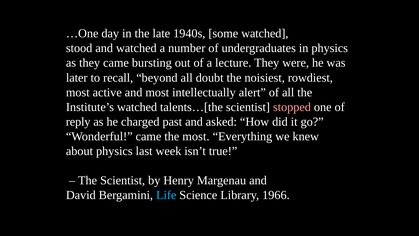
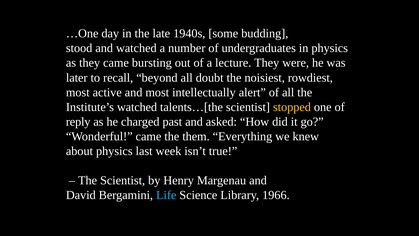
some watched: watched -> budding (265, 34)
stopped colour: pink -> yellow (292, 107)
the most: most -> them (196, 136)
